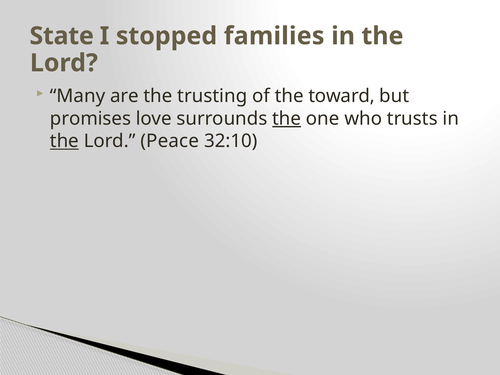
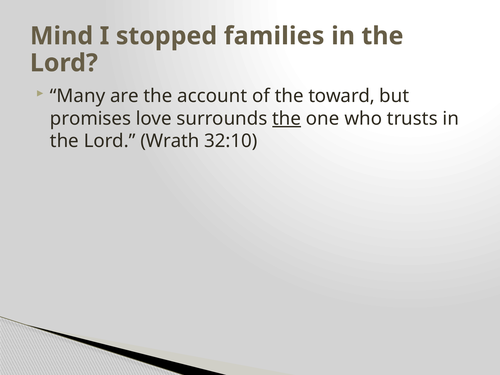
State: State -> Mind (62, 36)
trusting: trusting -> account (212, 96)
the underline: present -> none (64, 141)
Peace: Peace -> Wrath (170, 141)
